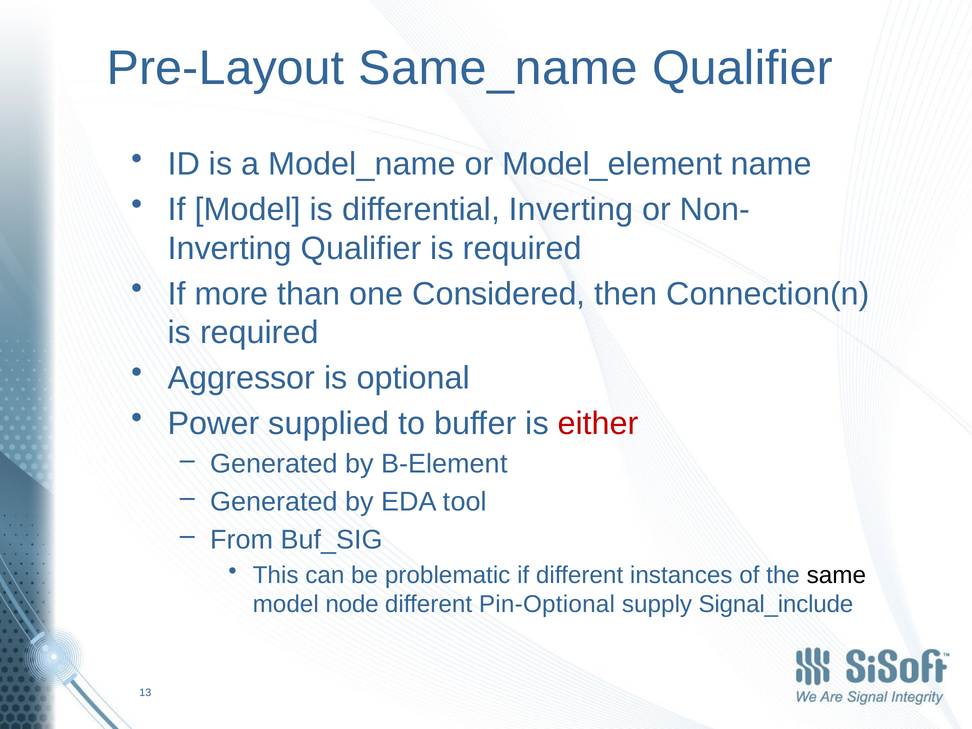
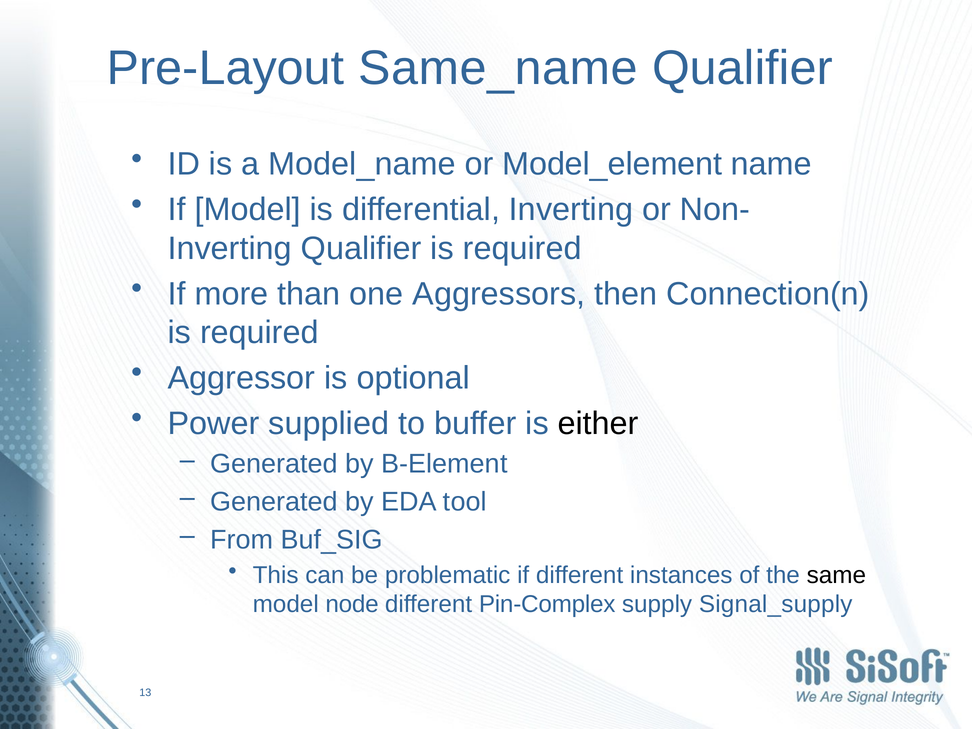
Considered: Considered -> Aggressors (499, 294)
either colour: red -> black (598, 423)
Pin-Optional: Pin-Optional -> Pin-Complex (547, 604)
Signal_include: Signal_include -> Signal_supply (776, 604)
